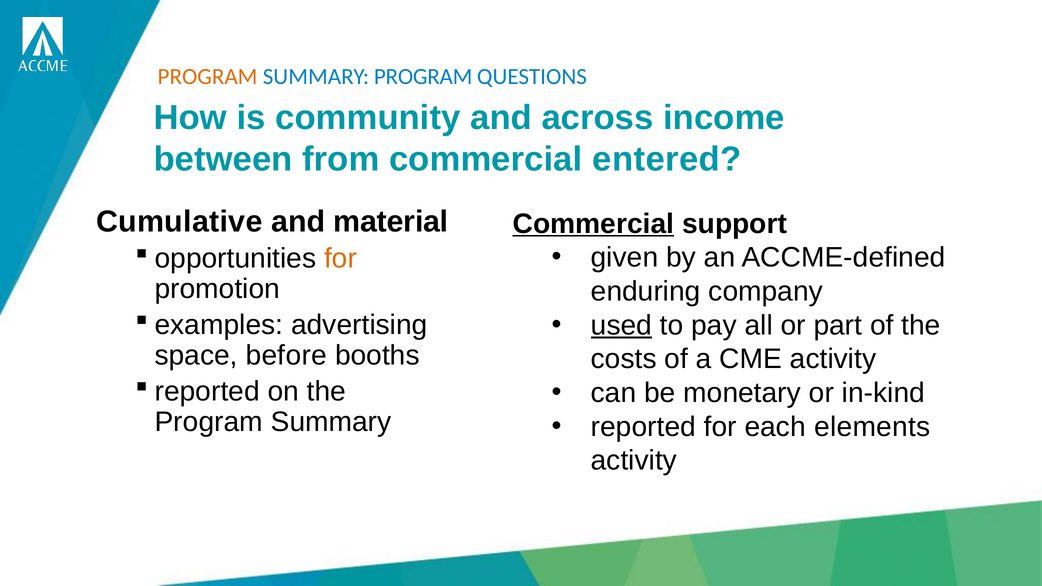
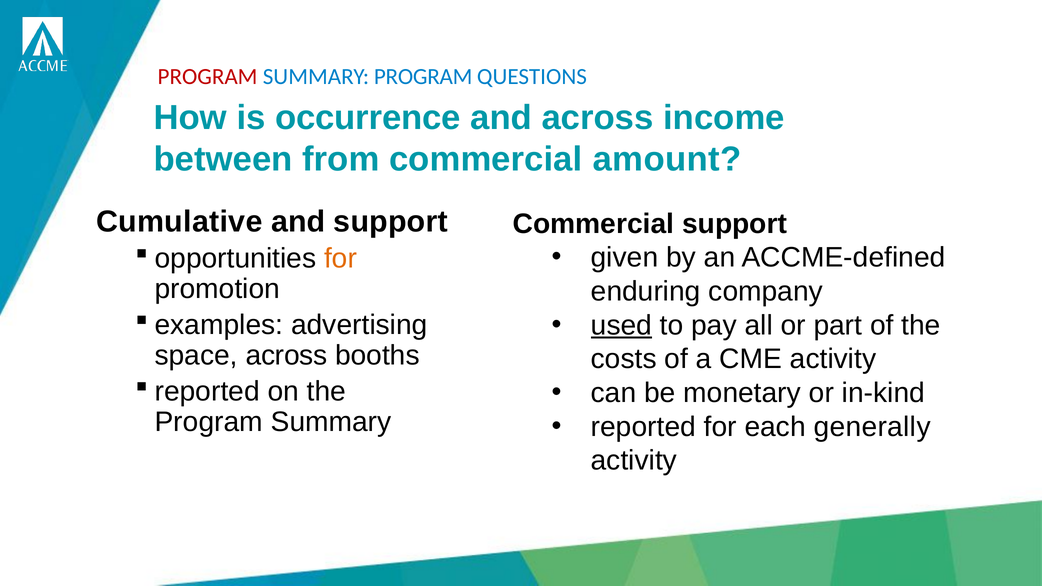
PROGRAM colour: orange -> red (208, 77)
community: community -> occurrence (368, 118)
entered: entered -> amount (667, 160)
and material: material -> support (391, 222)
Commercial underline: present -> none (593, 224)
space before: before -> across (286, 356)
elements: elements -> generally (872, 427)
